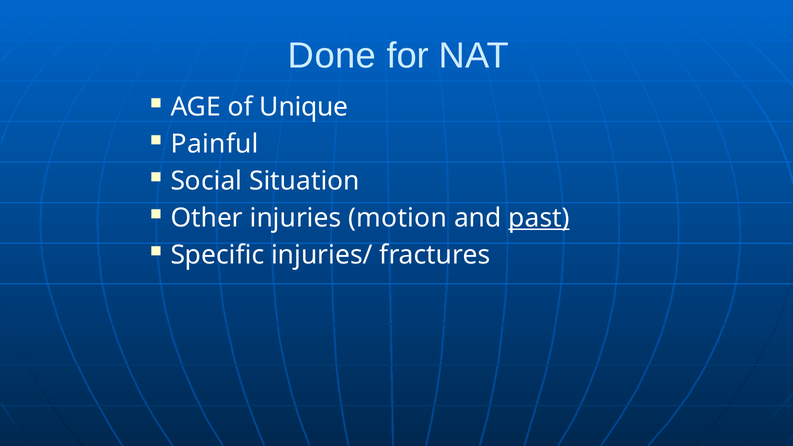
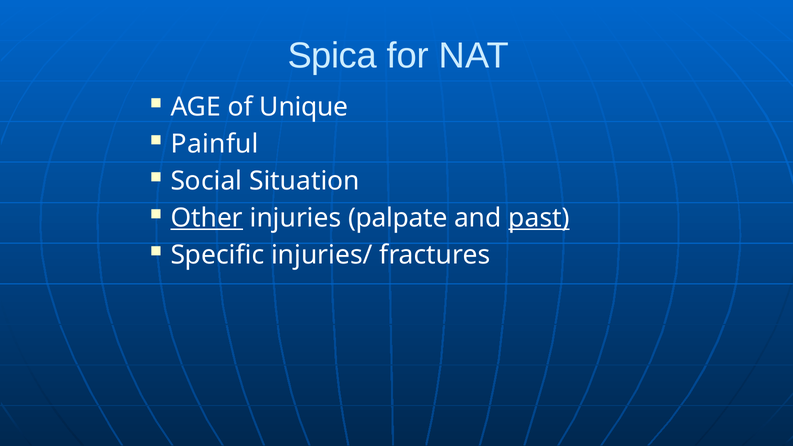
Done: Done -> Spica (332, 56)
Other underline: none -> present (207, 218)
motion: motion -> palpate (398, 218)
